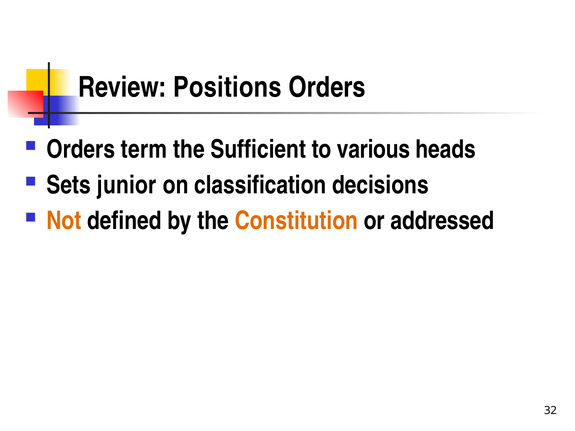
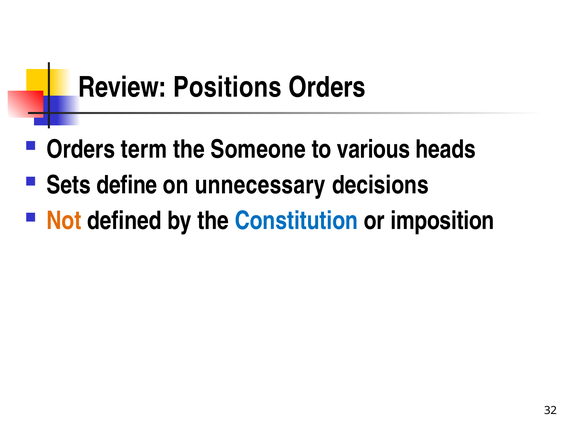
Sufficient: Sufficient -> Someone (258, 149)
junior: junior -> define (127, 185)
classification: classification -> unnecessary (260, 185)
Constitution colour: orange -> blue (296, 221)
addressed: addressed -> imposition (442, 221)
